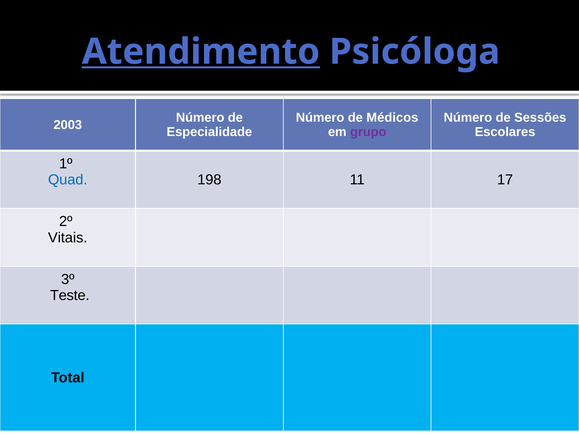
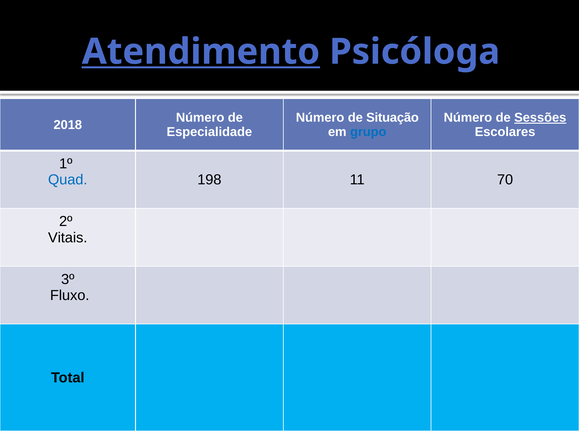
Médicos: Médicos -> Situação (392, 118)
Sessões underline: none -> present (540, 118)
2003: 2003 -> 2018 (68, 125)
grupo colour: purple -> blue (368, 132)
17: 17 -> 70 (505, 180)
Teste: Teste -> Fluxo (70, 296)
